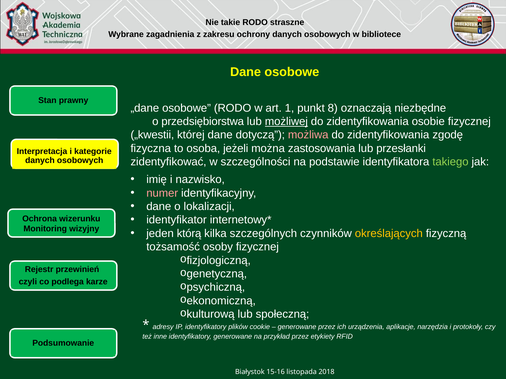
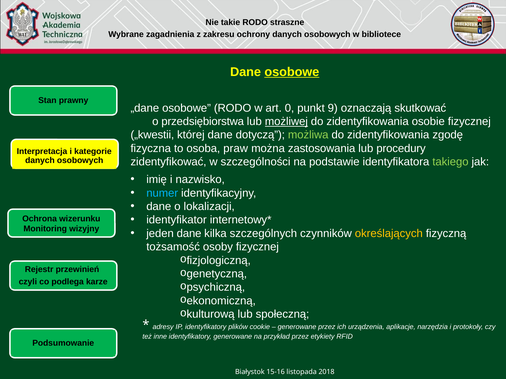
osobowe underline: none -> present (292, 72)
1: 1 -> 0 (289, 108)
8: 8 -> 9 (333, 108)
niezbędne: niezbędne -> skutkować (420, 108)
możliwa colour: pink -> light green (308, 135)
jeżeli: jeżeli -> praw (236, 149)
przesłanki: przesłanki -> procedury (401, 149)
numer colour: pink -> light blue (162, 193)
jeden którą: którą -> dane (189, 234)
